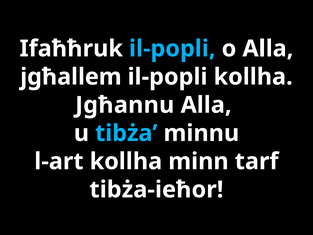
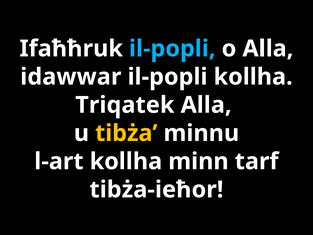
jgħallem: jgħallem -> idawwar (71, 77)
Jgħannu: Jgħannu -> Triqatek (125, 105)
tibża colour: light blue -> yellow (126, 133)
